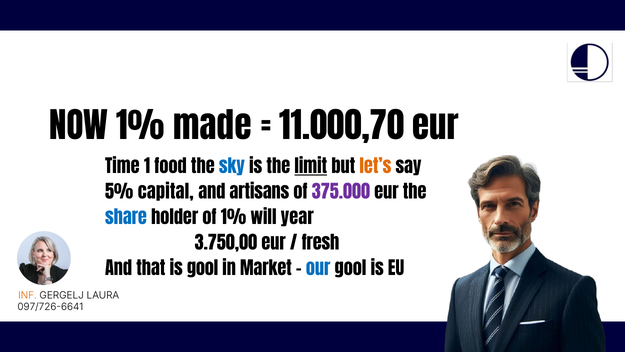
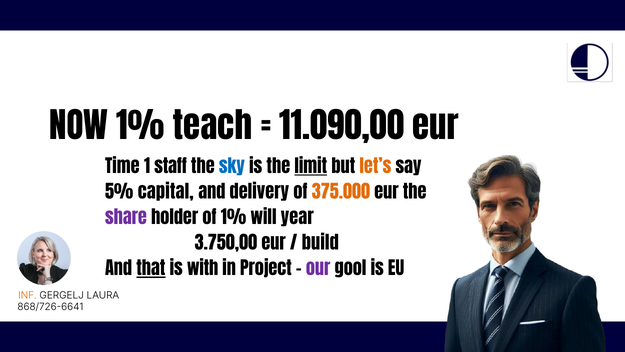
made: made -> teach (212, 127)
11.000,70: 11.000,70 -> 11.090,00 (342, 127)
food: food -> staff (171, 167)
artisans: artisans -> delivery (259, 193)
375.000 colour: purple -> orange (341, 193)
share colour: blue -> purple (126, 218)
fresh: fresh -> build (320, 244)
that underline: none -> present (151, 269)
is gool: gool -> with (203, 269)
Market: Market -> Project (266, 269)
our colour: blue -> purple (318, 269)
097/726-6641: 097/726-6641 -> 868/726-6641 (50, 307)
